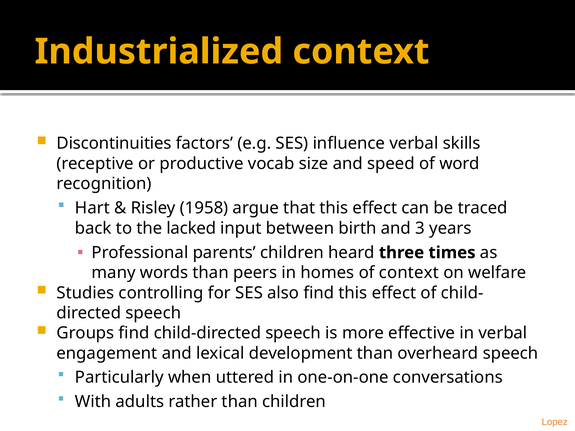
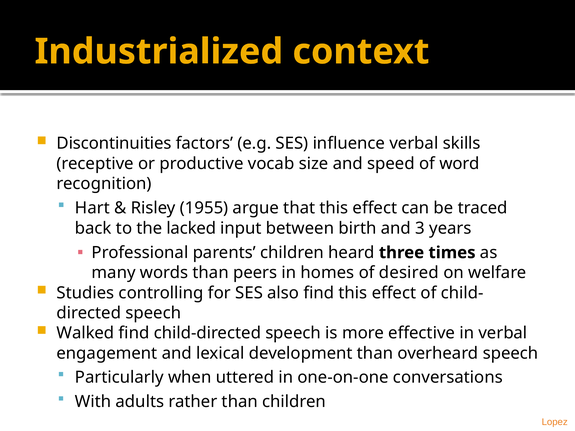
1958: 1958 -> 1955 (204, 208)
of context: context -> desired (409, 273)
Groups: Groups -> Walked (85, 333)
